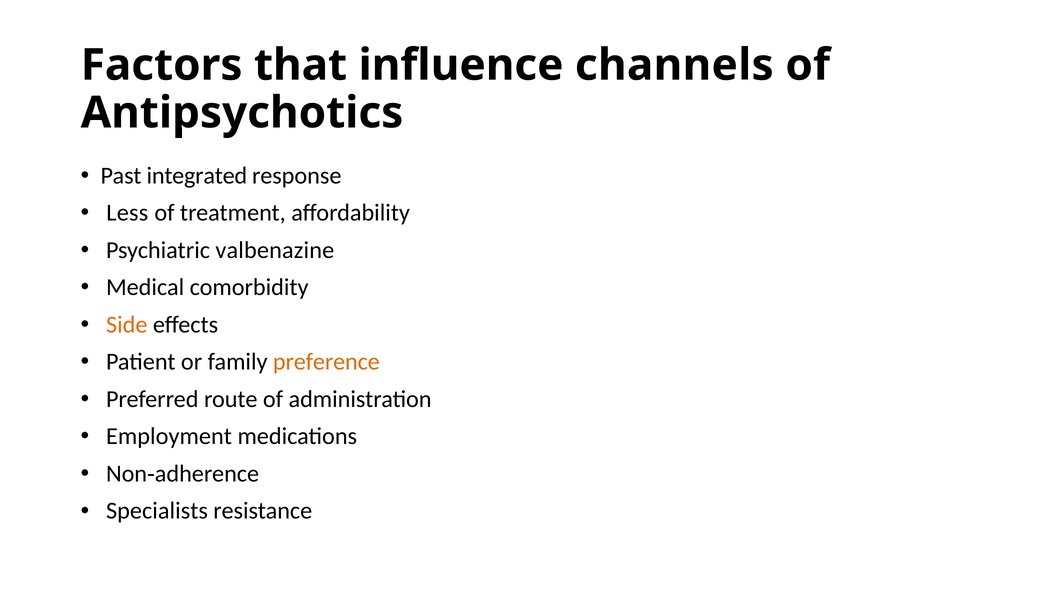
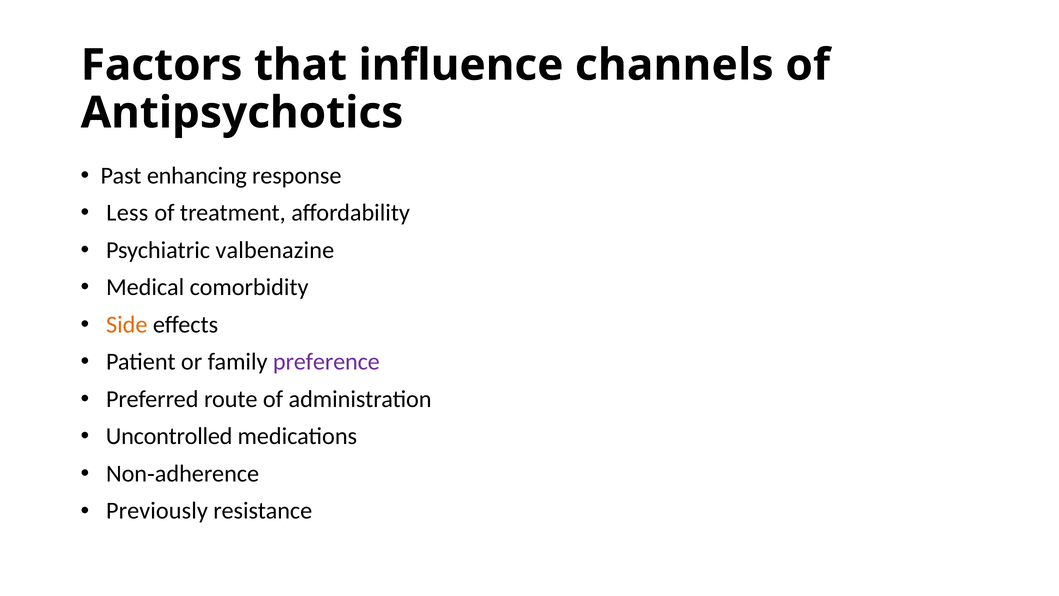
integrated: integrated -> enhancing (197, 175)
preference colour: orange -> purple (326, 362)
Employment: Employment -> Uncontrolled (169, 436)
Specialists: Specialists -> Previously (157, 511)
